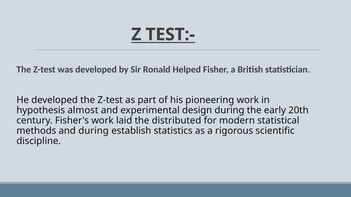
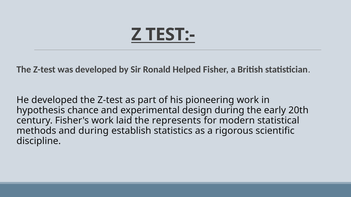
almost: almost -> chance (83, 111)
distributed: distributed -> represents (176, 121)
